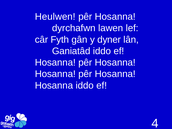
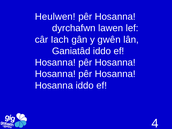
Fyth: Fyth -> Iach (60, 40)
dyner: dyner -> gwên (109, 40)
